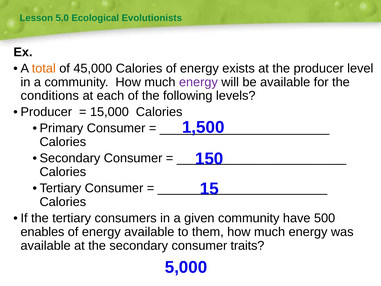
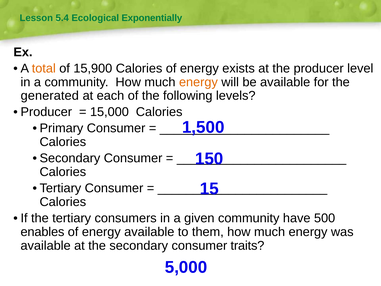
5.0: 5.0 -> 5.4 (62, 18)
Evolutionists: Evolutionists -> Exponentially (152, 18)
45,000: 45,000 -> 15,900 (93, 68)
energy colour: purple -> orange (198, 82)
conditions: conditions -> generated (50, 96)
